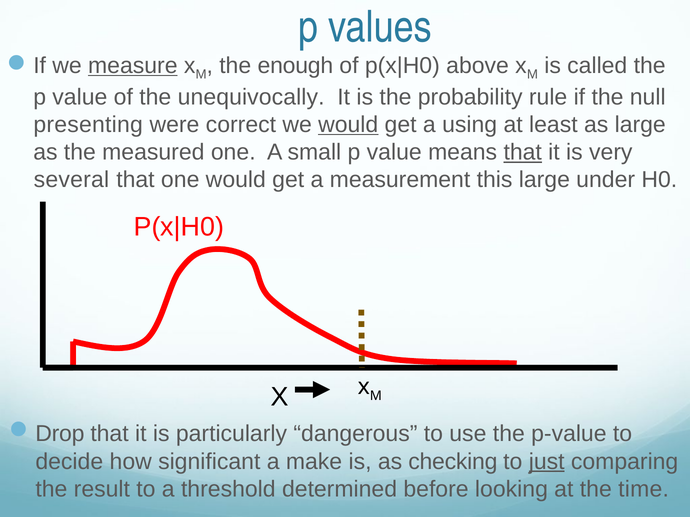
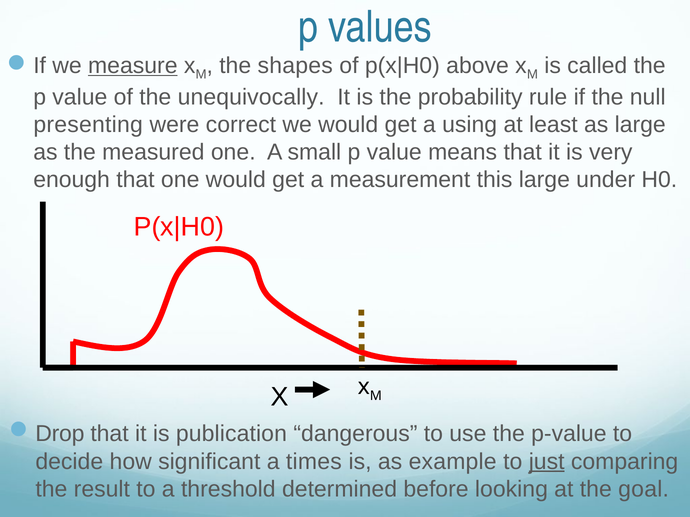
enough: enough -> shapes (295, 66)
would underline: present -> none (348, 125)
that underline: present -> none (523, 152)
several: several -> enough (72, 180)
particularly: particularly -> publication (231, 434)
make: make -> times (314, 462)
checking: checking -> example (453, 462)
time: time -> goal (644, 490)
